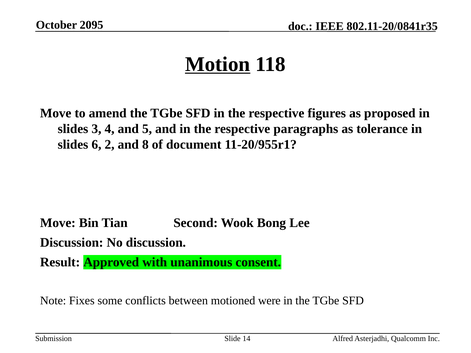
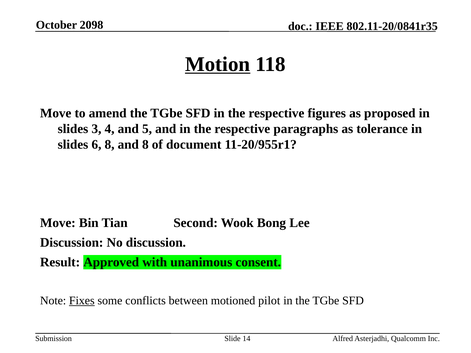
2095: 2095 -> 2098 (92, 25)
6 2: 2 -> 8 (110, 145)
Fixes underline: none -> present (82, 301)
were: were -> pilot (269, 301)
